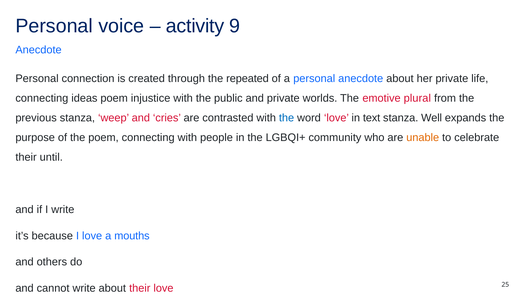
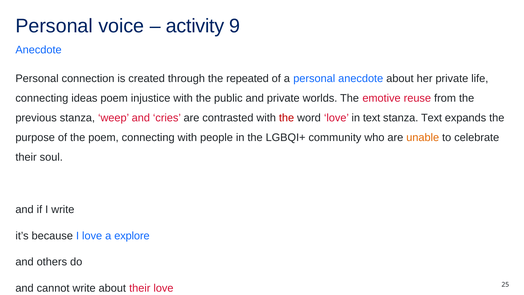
plural: plural -> reuse (417, 98)
the colour: blue -> red (287, 118)
stanza Well: Well -> Text (432, 118)
until: until -> soul (51, 157)
mouths: mouths -> explore (132, 236)
